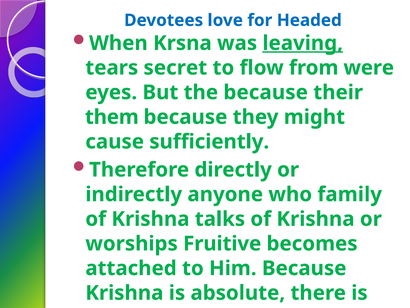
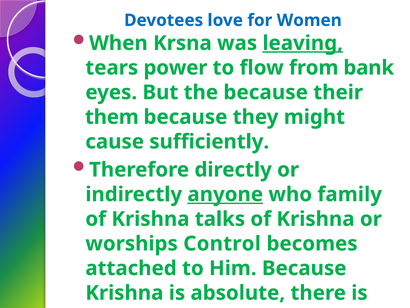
Headed: Headed -> Women (309, 20)
secret: secret -> power (175, 68)
were: were -> bank (369, 68)
anyone underline: none -> present (225, 194)
Fruitive: Fruitive -> Control (222, 243)
